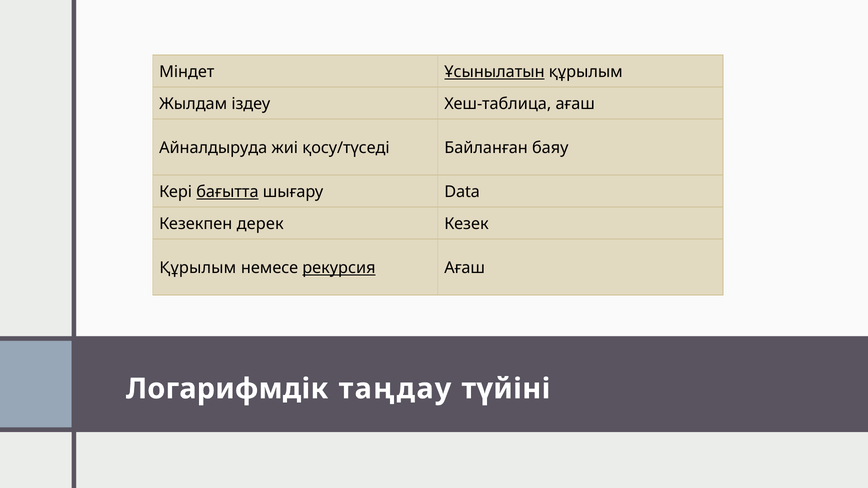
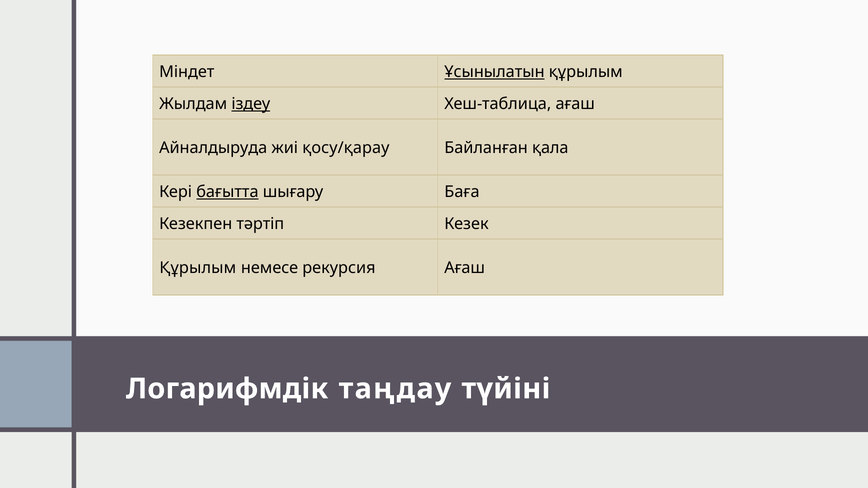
іздеу underline: none -> present (251, 104)
қосу/түседі: қосу/түседі -> қосу/қарау (346, 148)
баяу: баяу -> қала (550, 148)
Data: Data -> Баға (462, 192)
дерек: дерек -> тәртіп (260, 224)
рекурсия underline: present -> none (339, 268)
